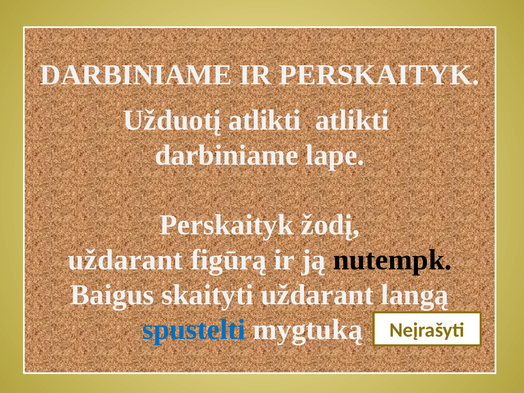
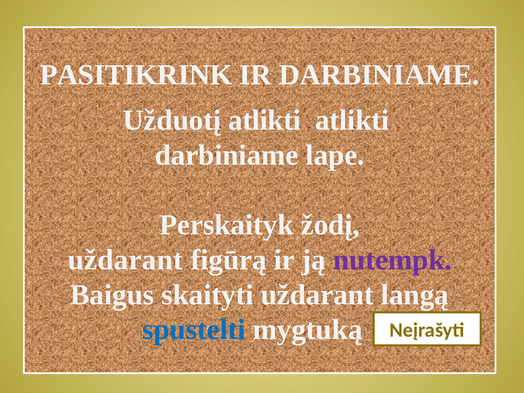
DARBINIAME: DARBINIAME -> PASITIKRINK (136, 75)
IR PERSKAITYK: PERSKAITYK -> DARBINIAME (379, 75)
nutempk colour: black -> purple (392, 260)
